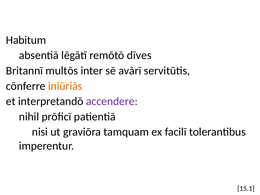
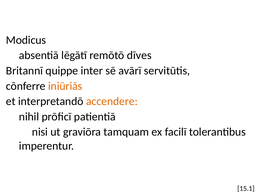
Habitum: Habitum -> Modicus (26, 40)
multōs: multōs -> quippe (62, 71)
accendere colour: purple -> orange (112, 101)
